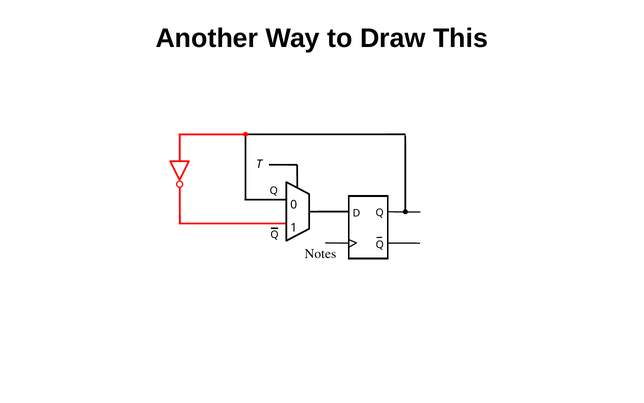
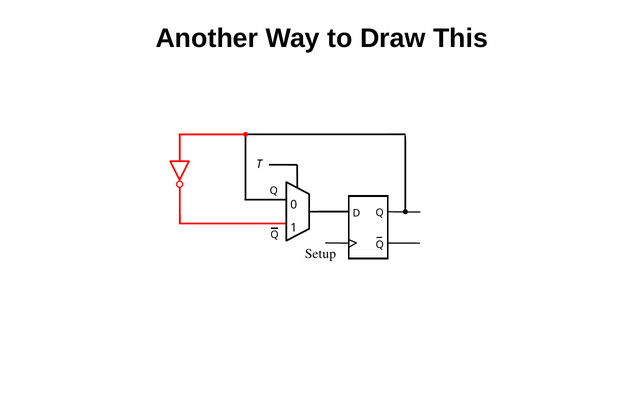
Notes: Notes -> Setup (320, 254)
